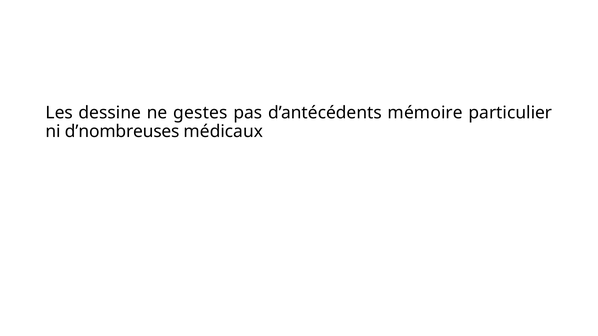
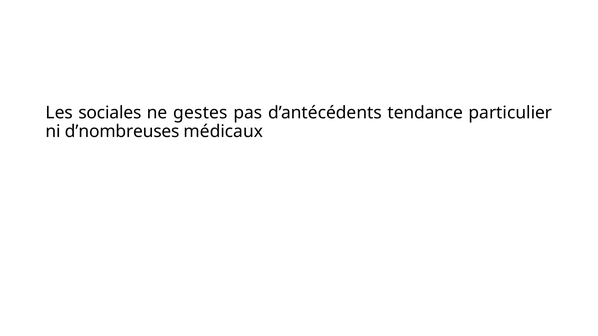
dessine: dessine -> sociales (110, 113)
mémoire: mémoire -> tendance (425, 113)
